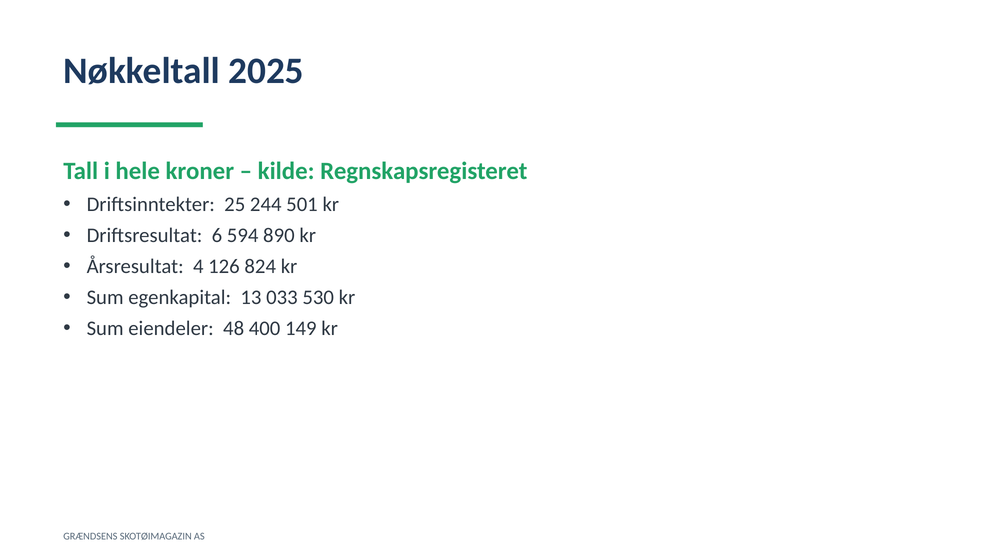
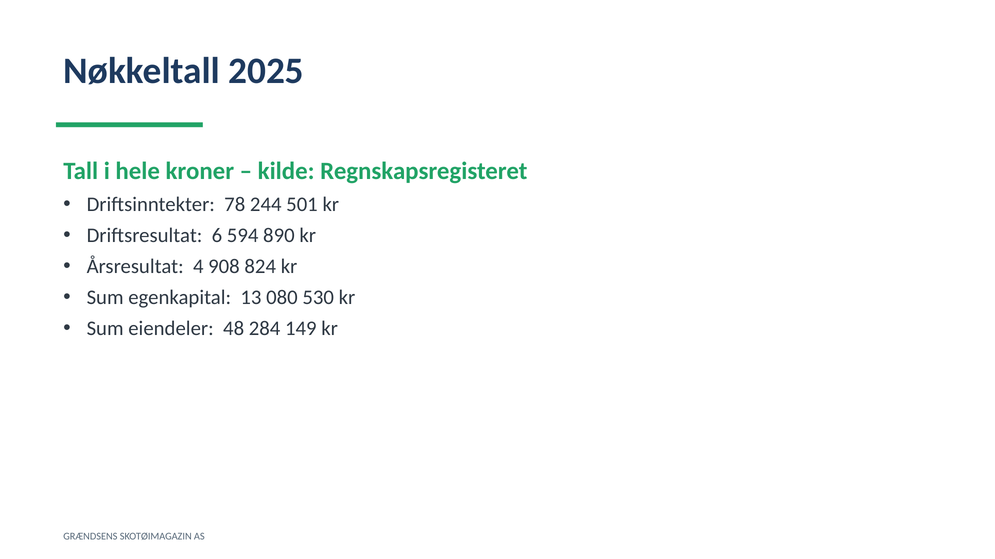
25: 25 -> 78 (235, 205)
126: 126 -> 908 (224, 267)
033: 033 -> 080 (282, 298)
400: 400 -> 284 (265, 329)
